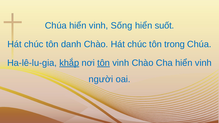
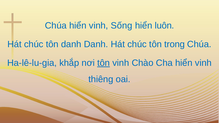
suốt: suốt -> luôn (164, 26)
danh Chào: Chào -> Danh (96, 44)
khắp underline: present -> none (69, 63)
người: người -> thiêng (101, 79)
